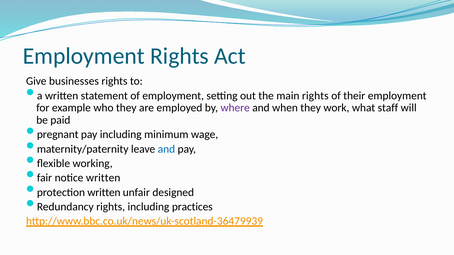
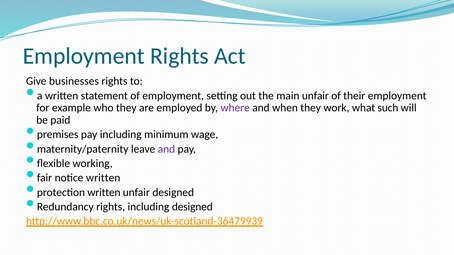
main rights: rights -> unfair (315, 96)
staff: staff -> such (388, 108)
pregnant: pregnant -> premises (58, 135)
and colour: blue -> purple (166, 149)
including practices: practices -> designed (192, 207)
